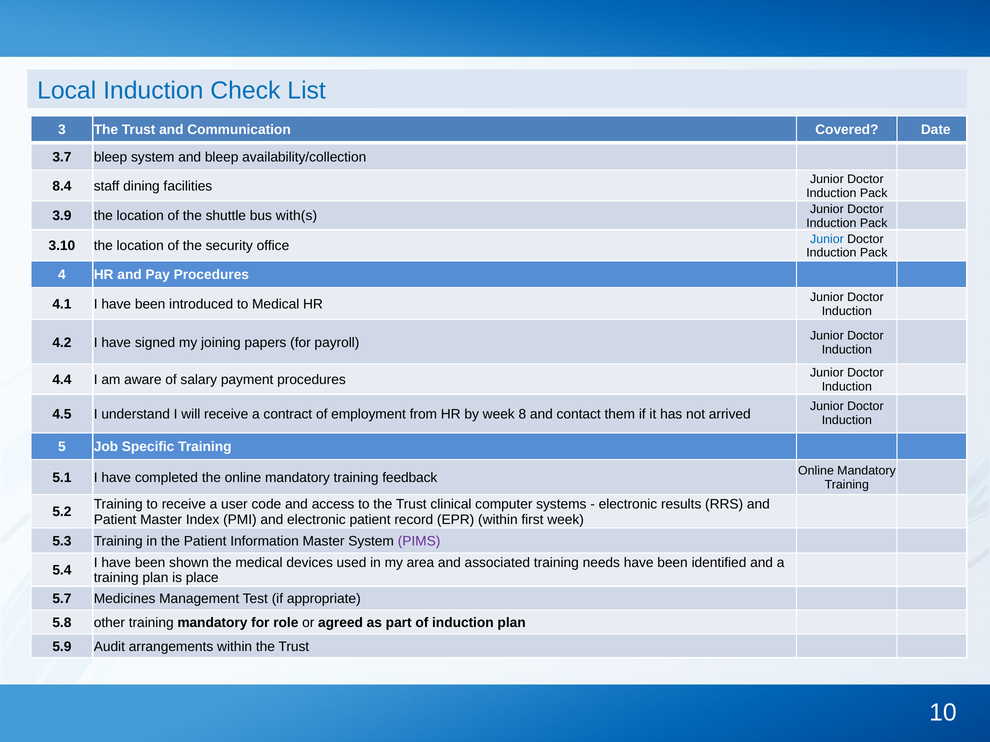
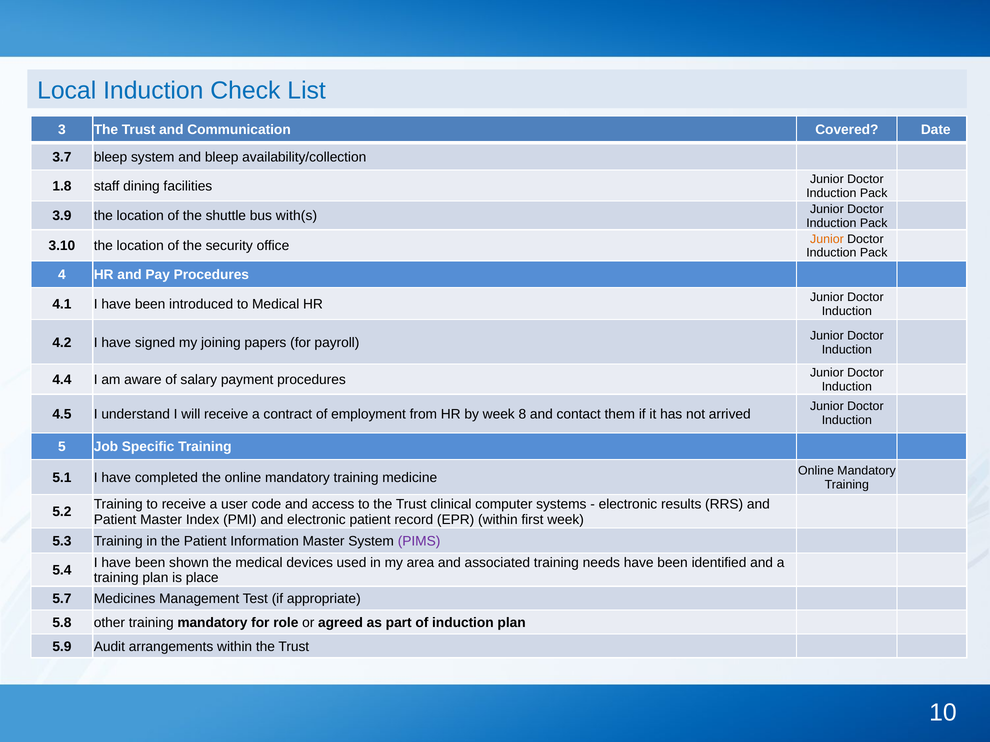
8.4: 8.4 -> 1.8 (62, 186)
Junior colour: blue -> orange (827, 239)
feedback: feedback -> medicine (410, 478)
